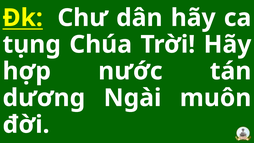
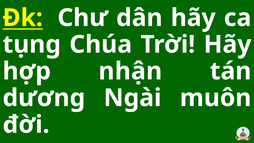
nước: nước -> nhận (130, 71)
